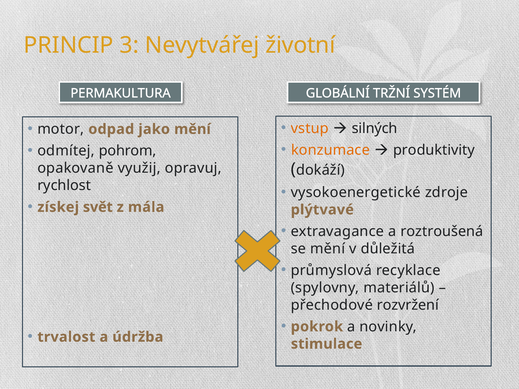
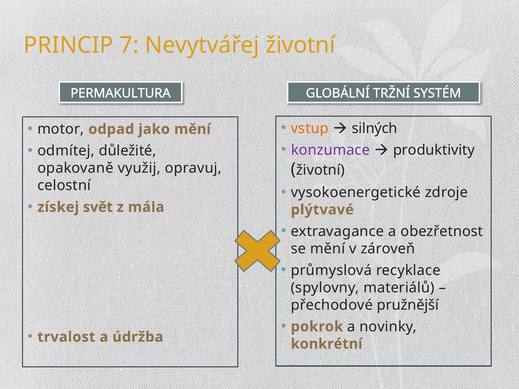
3: 3 -> 7 (129, 45)
konzumace colour: orange -> purple (330, 150)
pohrom: pohrom -> důležité (128, 151)
dokáží: dokáží -> životní (321, 170)
rychlost: rychlost -> celostní (64, 186)
roztroušená: roztroušená -> obezřetnost (442, 232)
důležitá: důležitá -> zároveň (388, 249)
rozvržení: rozvržení -> pružnější (408, 305)
stimulace: stimulace -> konkrétní (327, 344)
